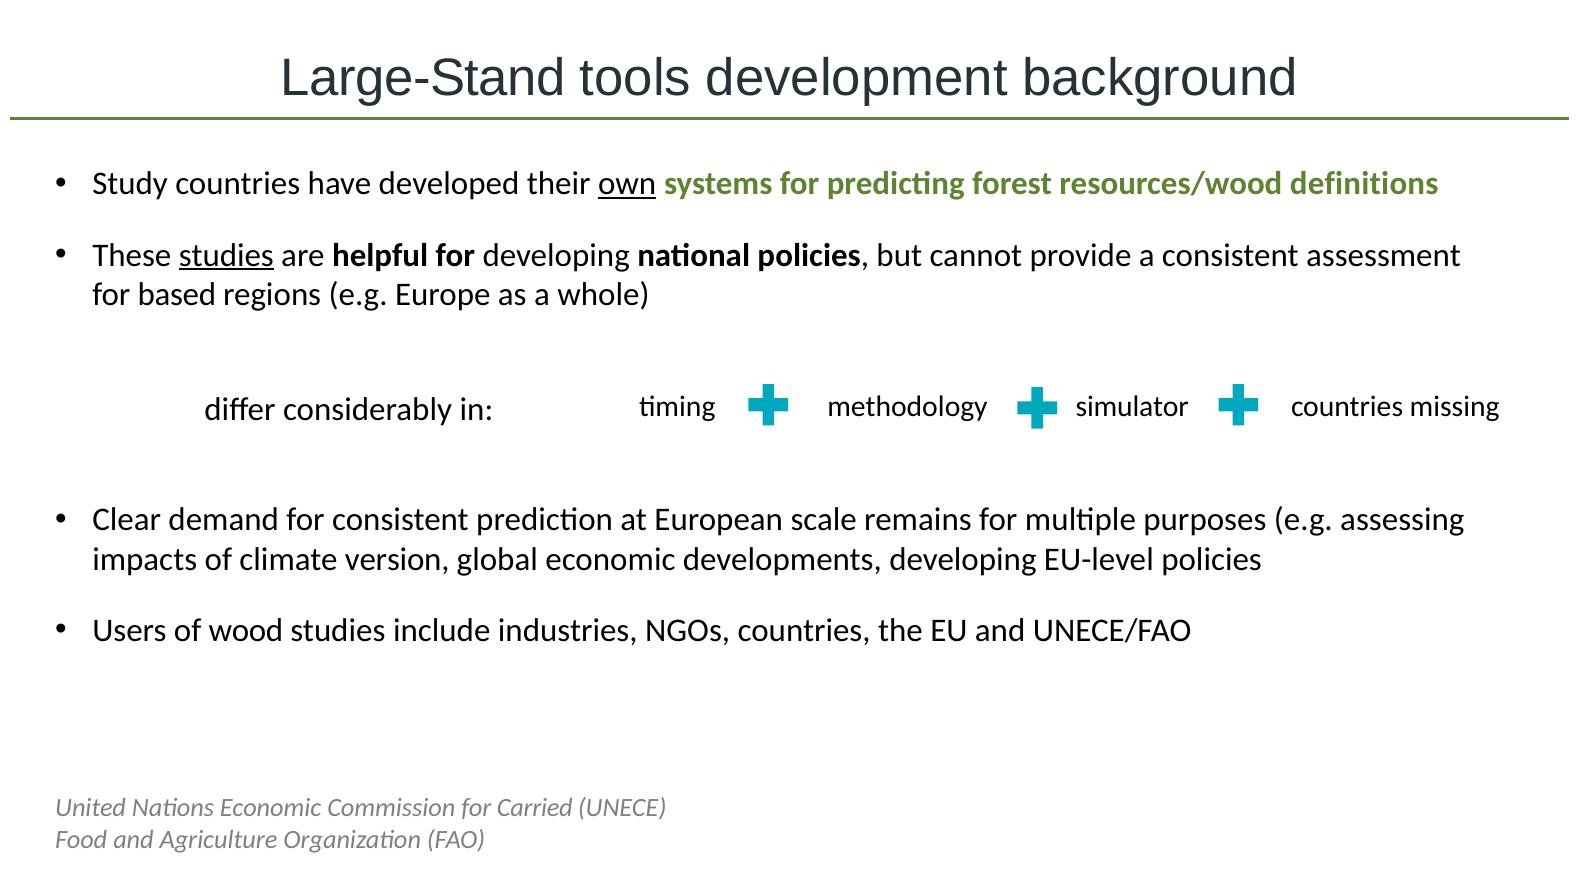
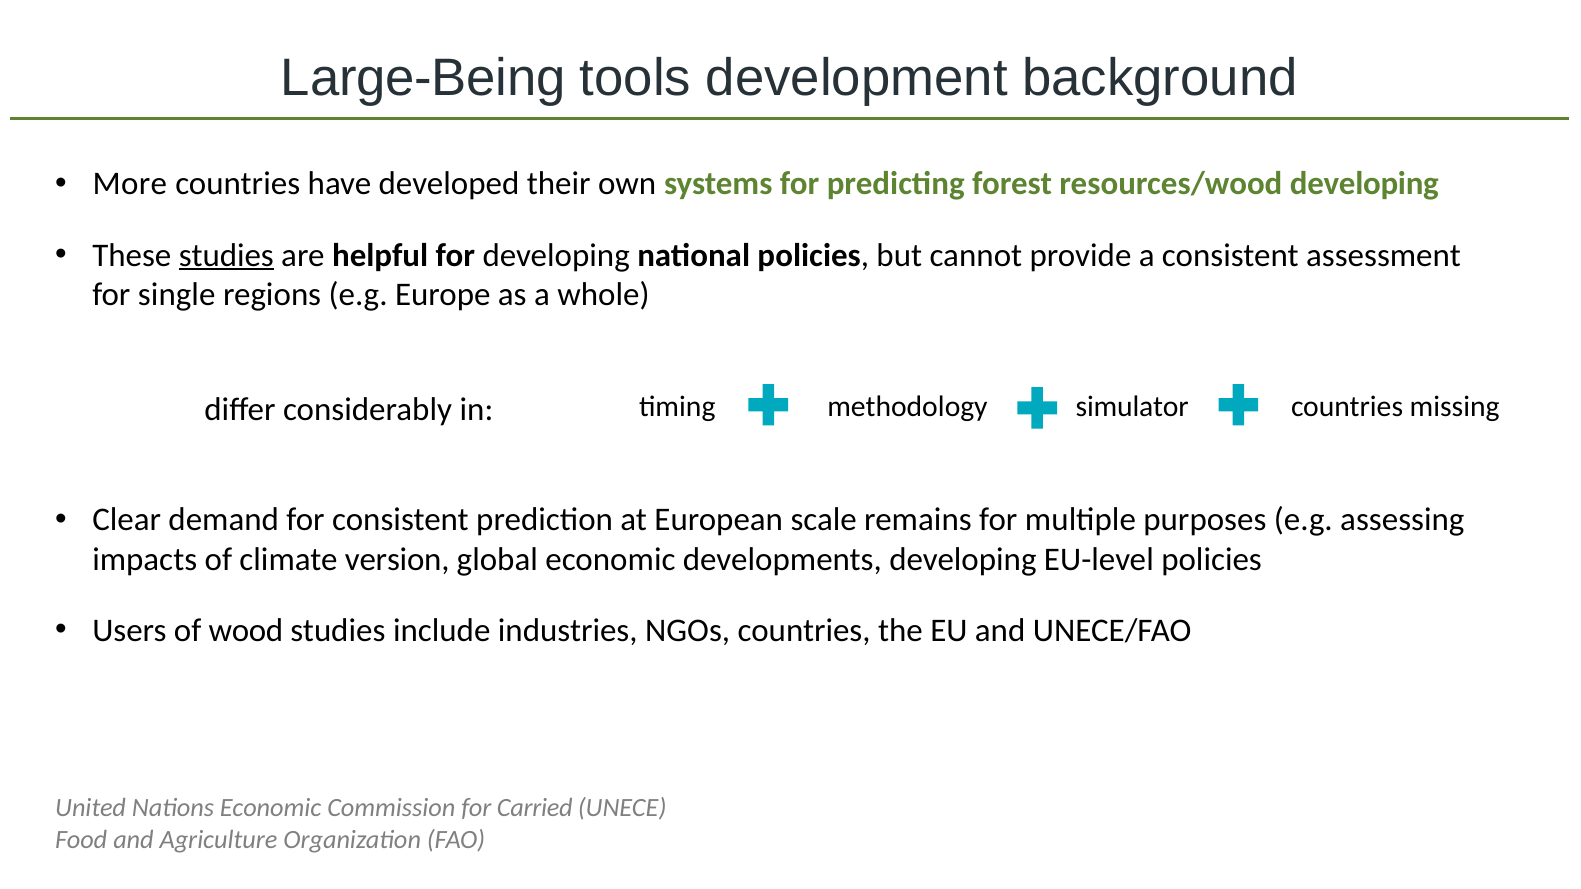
Large-Stand: Large-Stand -> Large-Being (423, 78)
Study: Study -> More (130, 184)
own underline: present -> none (627, 184)
resources/wood definitions: definitions -> developing (1364, 184)
based: based -> single (177, 295)
